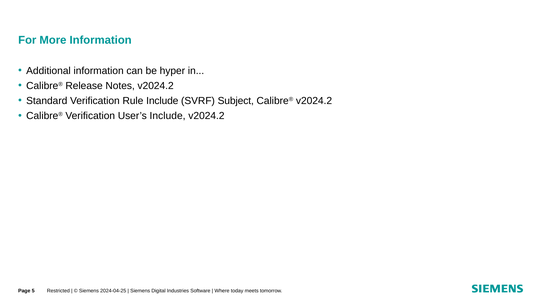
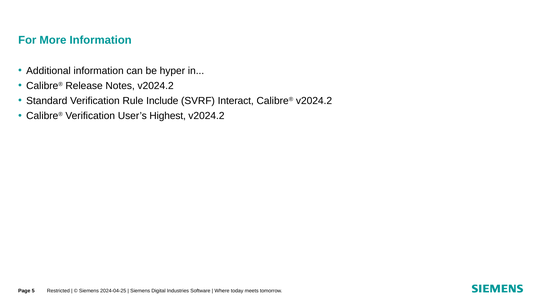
Subject: Subject -> Interact (236, 101)
User’s Include: Include -> Highest (168, 116)
